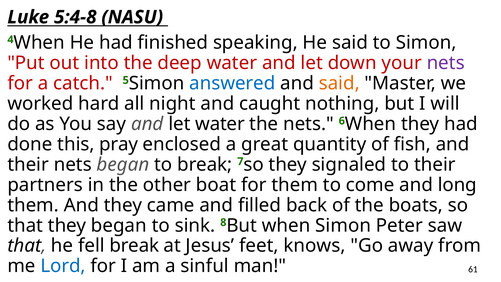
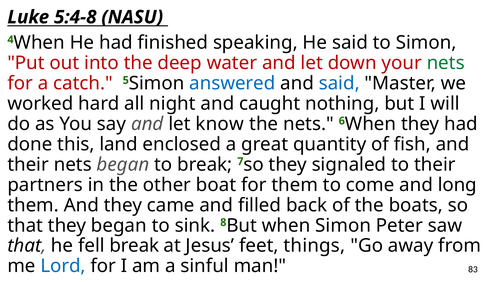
nets colour: purple -> green (446, 63)
said colour: orange -> blue (339, 83)
let water: water -> know (220, 124)
pray: pray -> land (119, 144)
knows: knows -> things (314, 246)
61: 61 -> 83 (473, 269)
